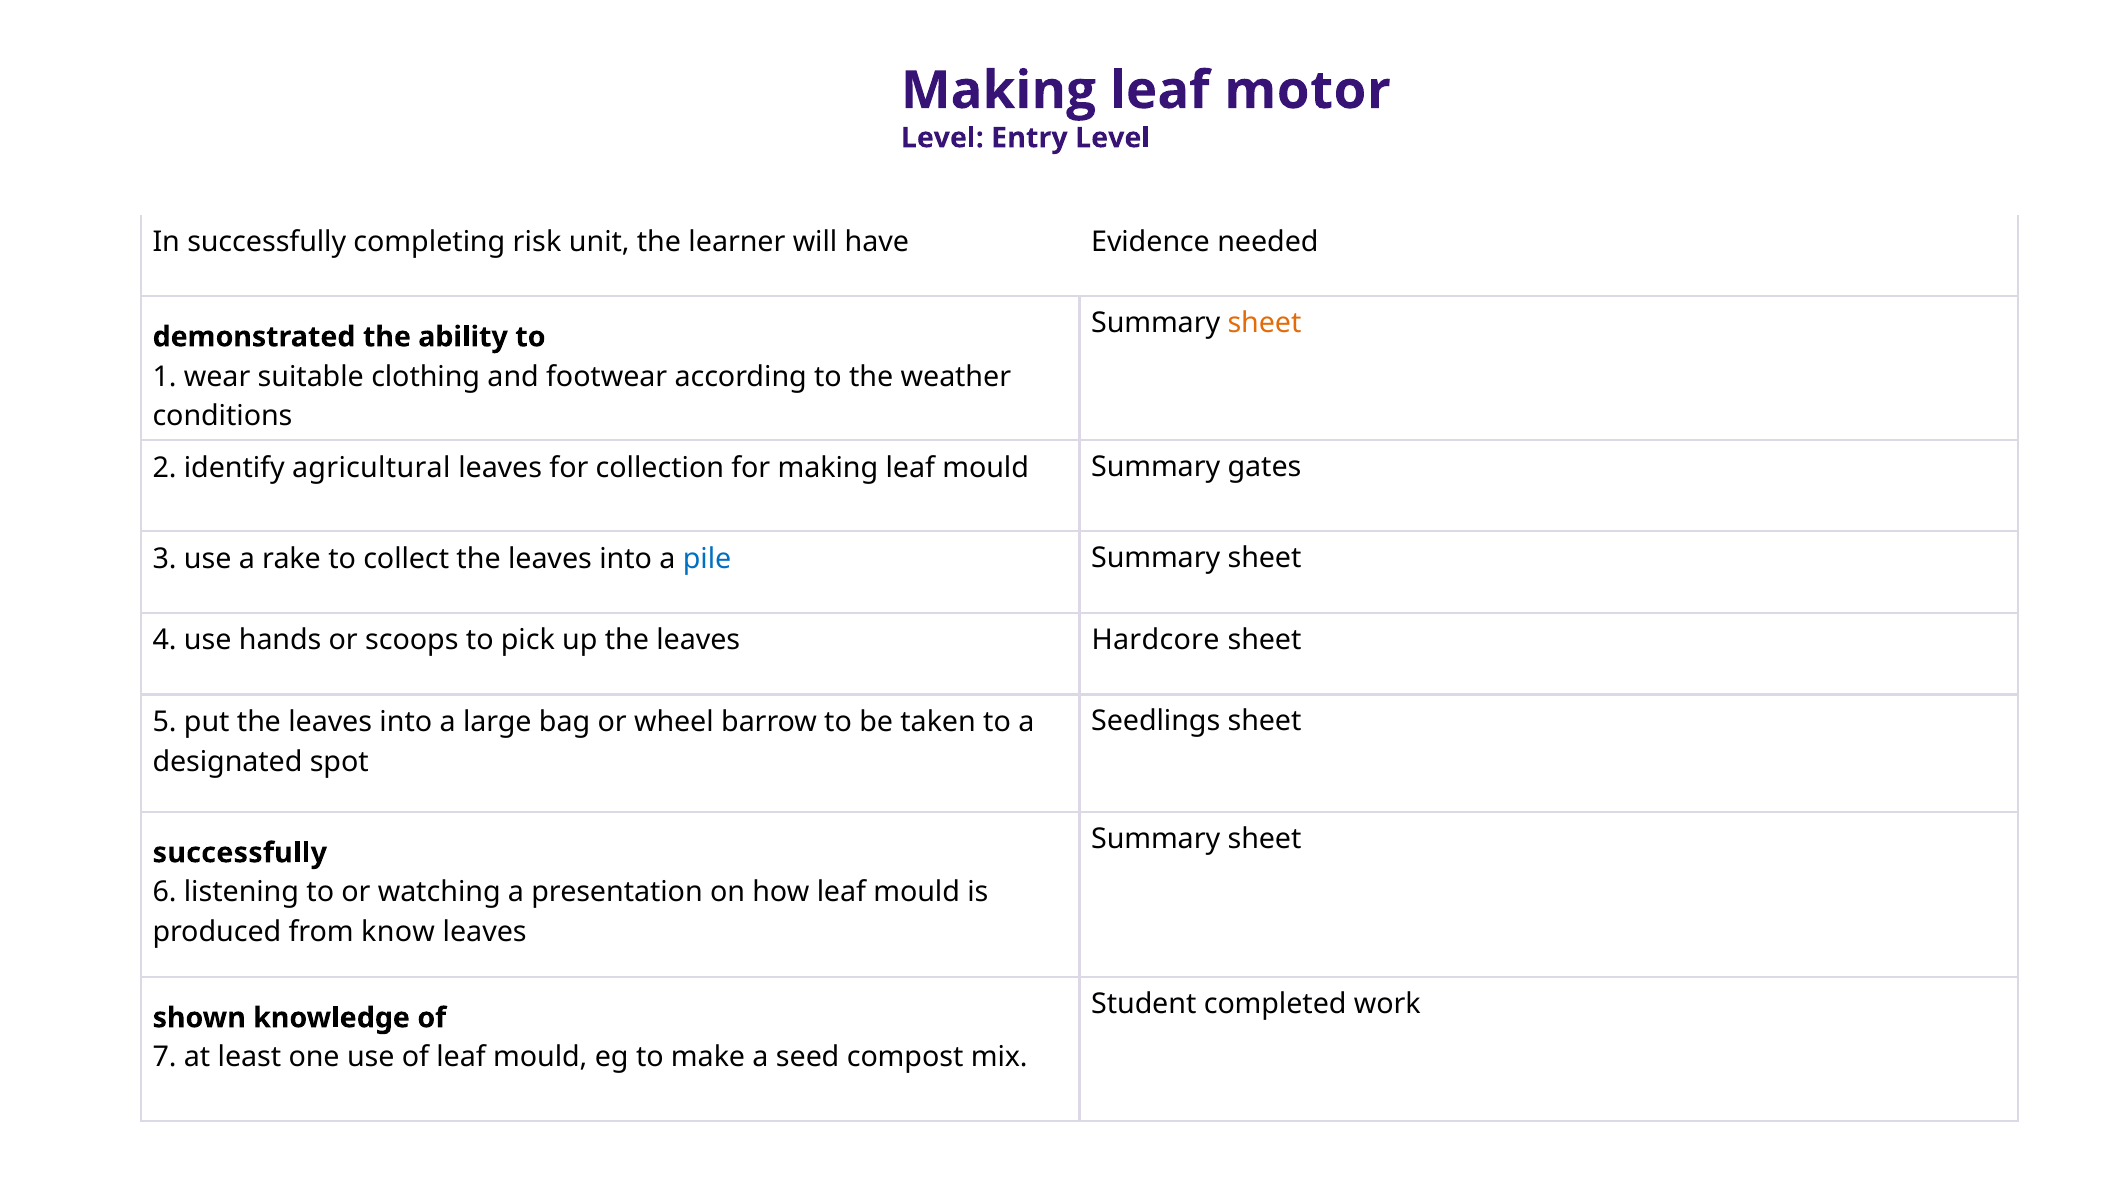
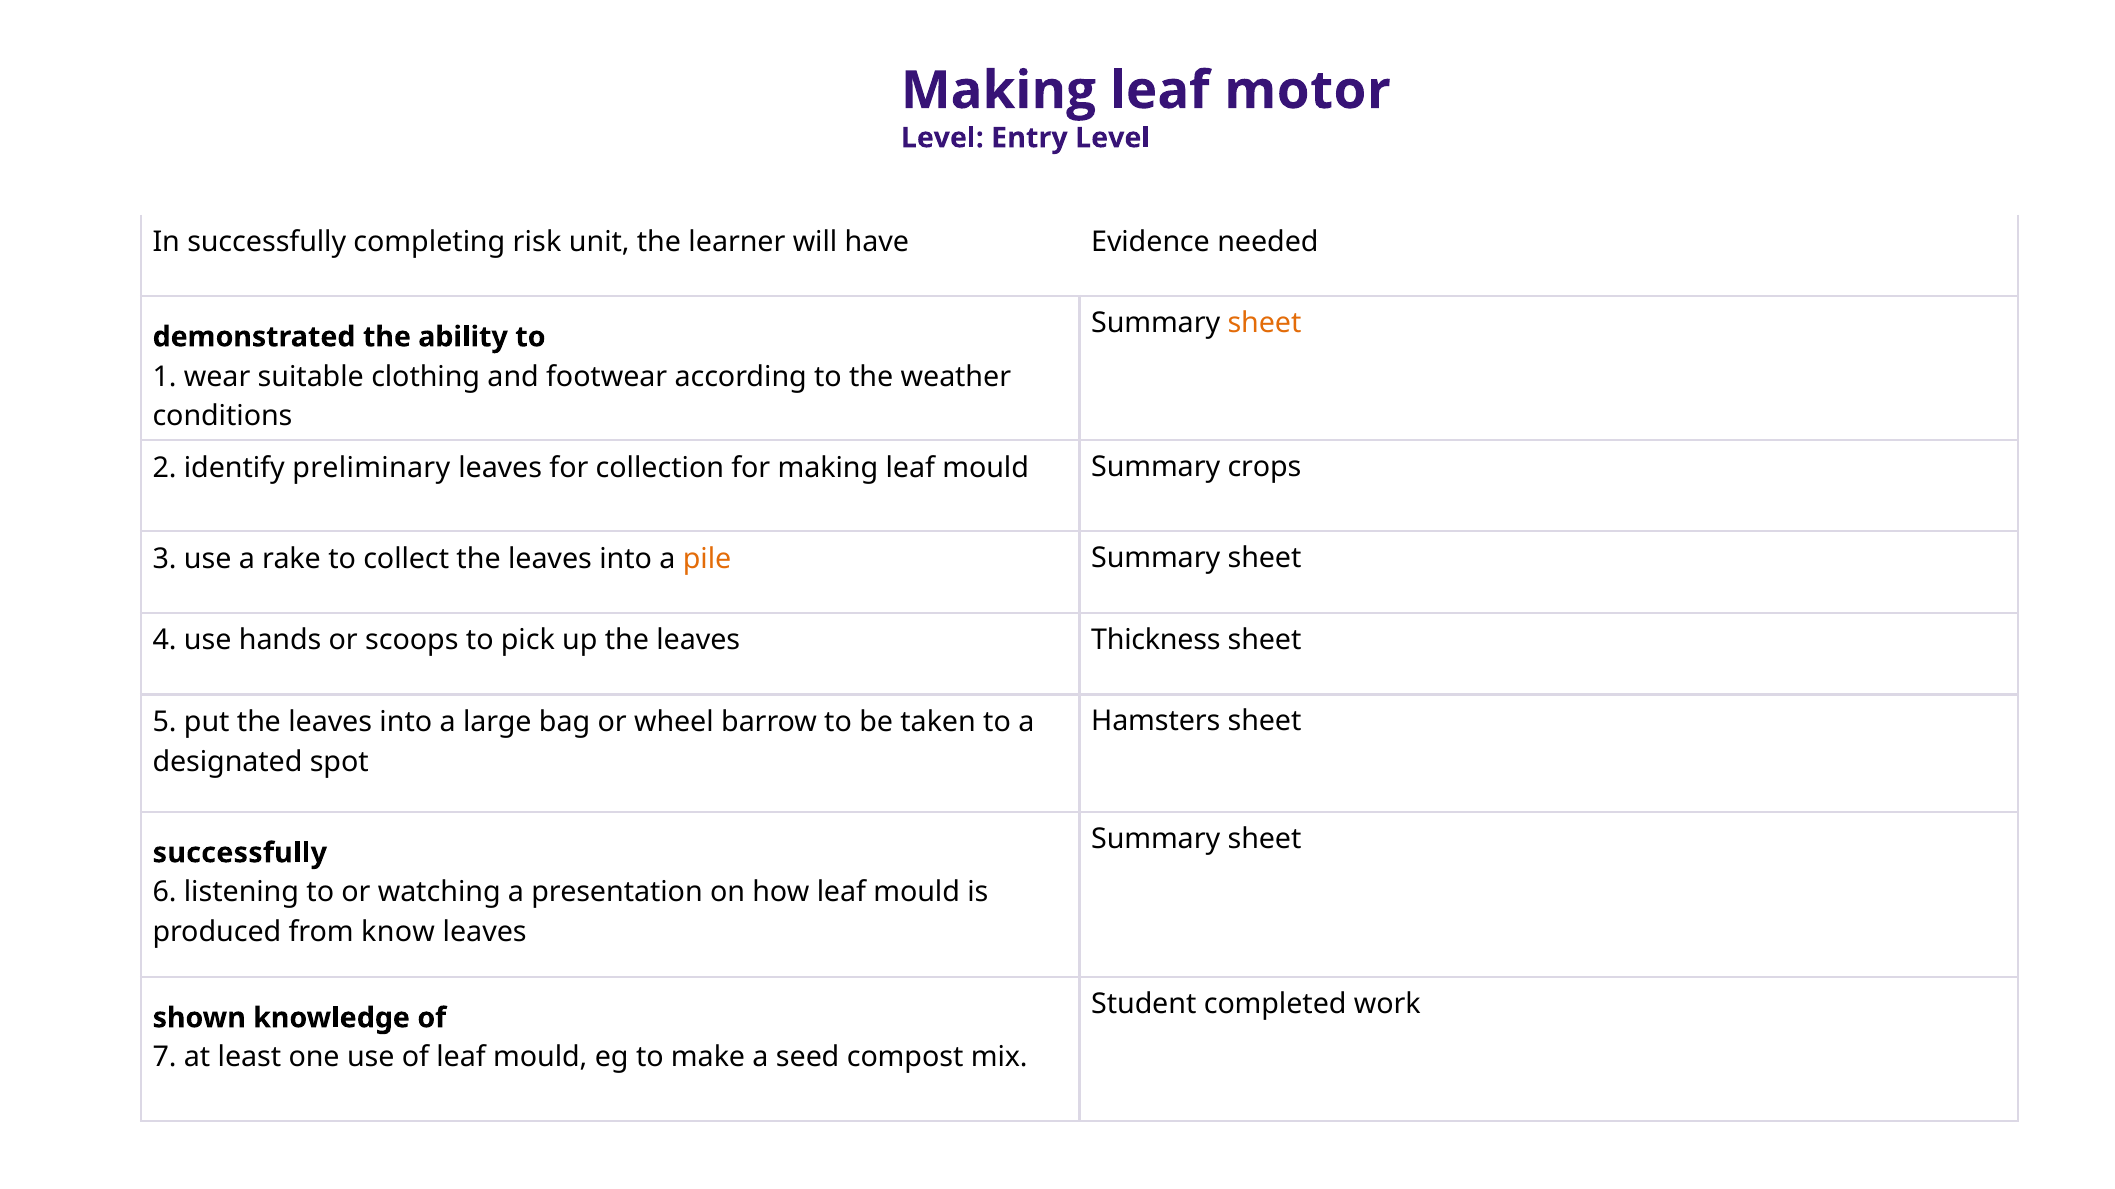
agricultural: agricultural -> preliminary (371, 468)
gates: gates -> crops (1265, 467)
pile colour: blue -> orange (707, 559)
Hardcore: Hardcore -> Thickness (1156, 640)
Seedlings: Seedlings -> Hamsters (1156, 722)
